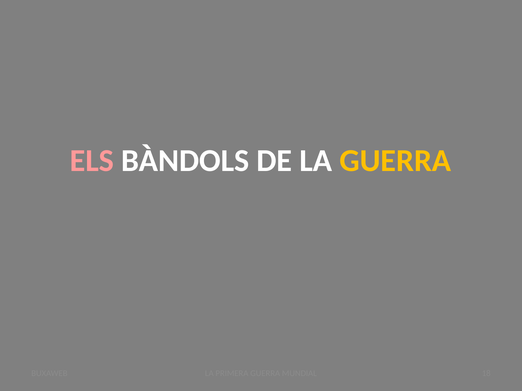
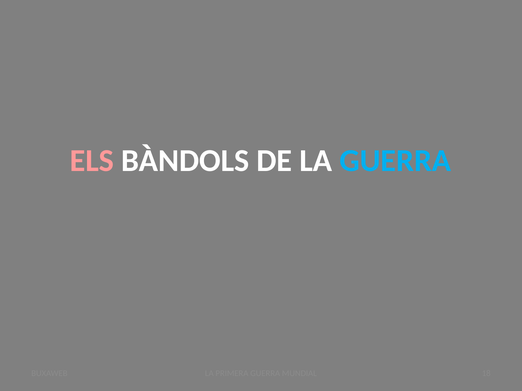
GUERRA colour: yellow -> light blue (395, 161)
